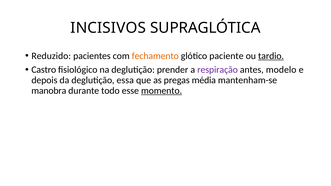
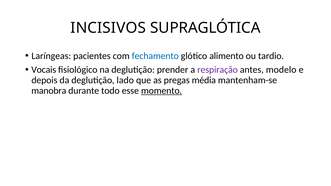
Reduzido: Reduzido -> Laríngeas (51, 56)
fechamento colour: orange -> blue (155, 56)
paciente: paciente -> alimento (227, 56)
tardio underline: present -> none (271, 56)
Castro: Castro -> Vocais (44, 70)
essa: essa -> lado (125, 80)
